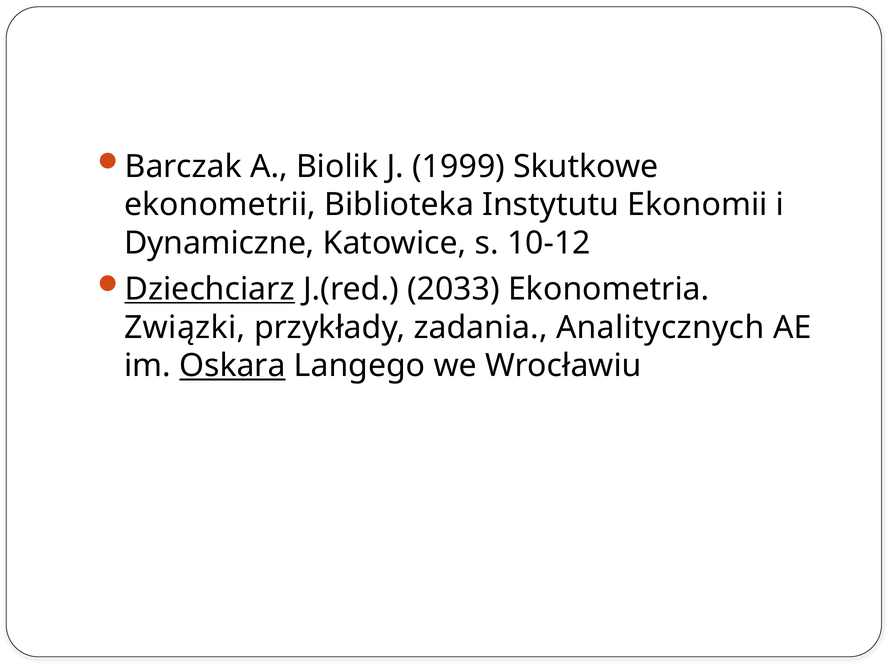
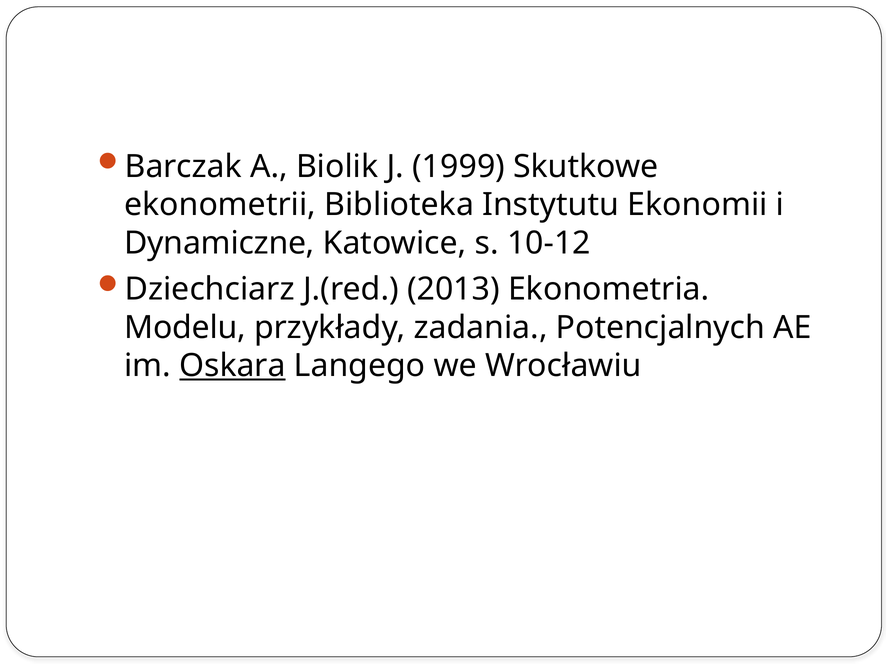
Dziechciarz underline: present -> none (210, 289)
2033: 2033 -> 2013 (453, 289)
Związki: Związki -> Modelu (185, 327)
Analitycznych: Analitycznych -> Potencjalnych (660, 327)
